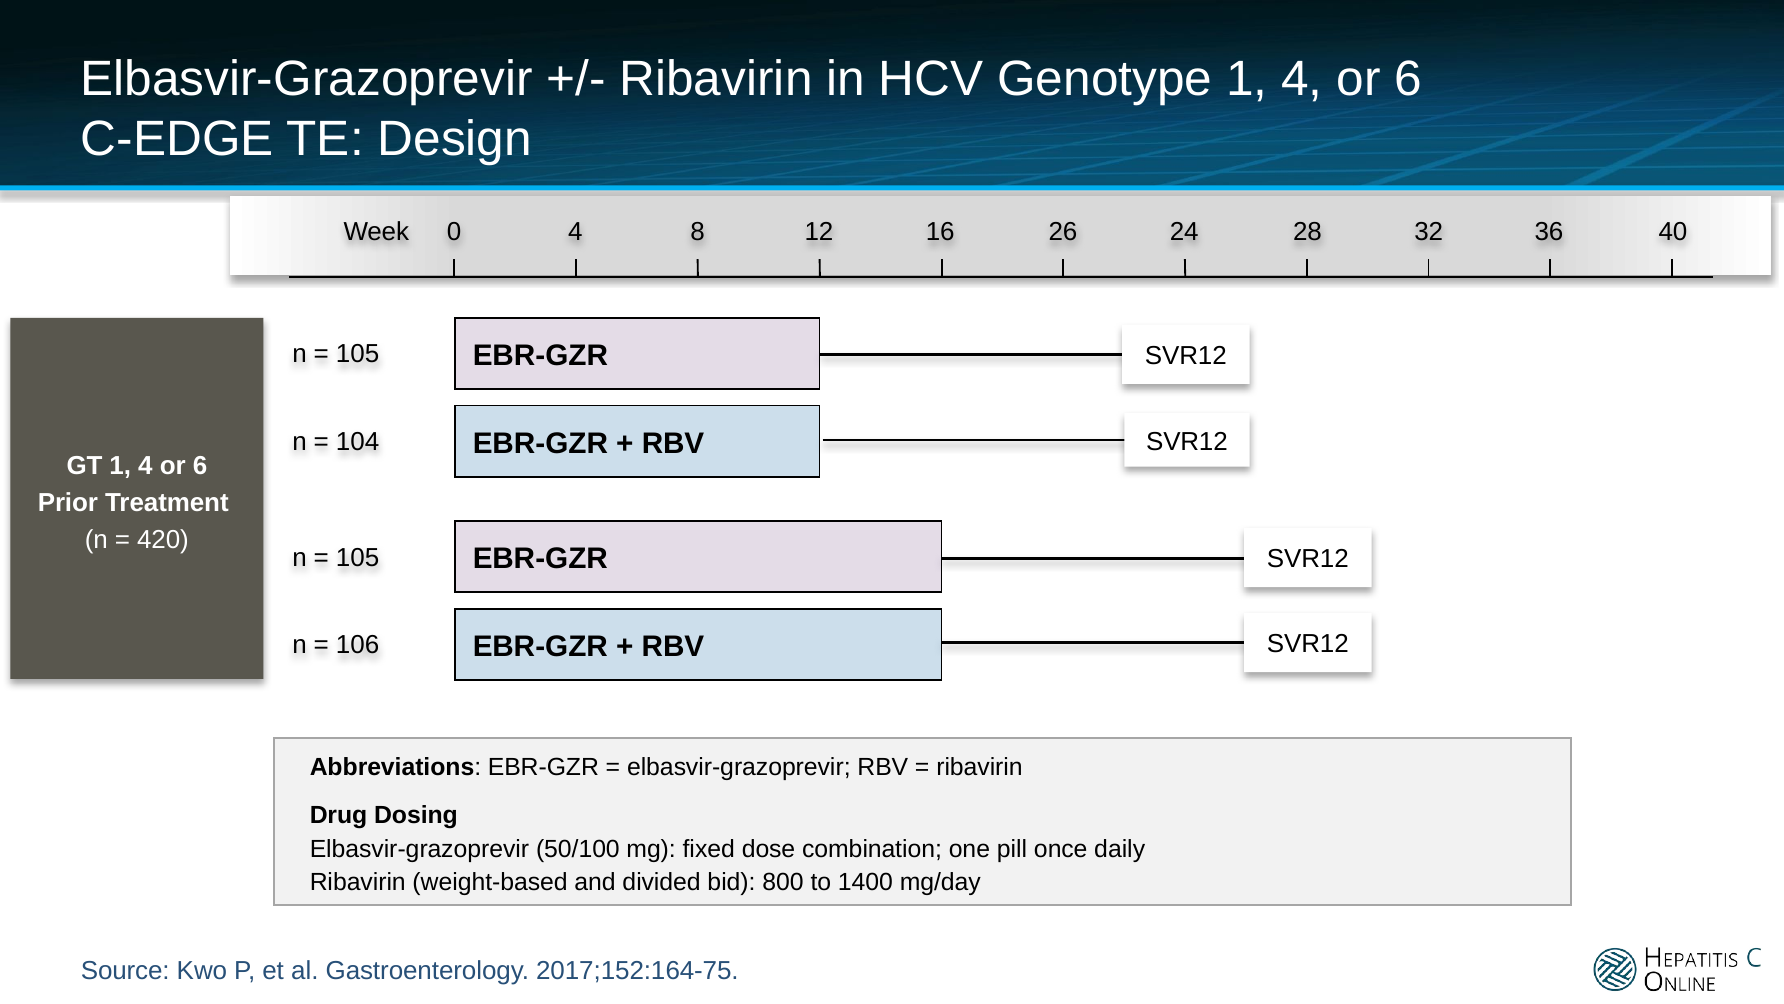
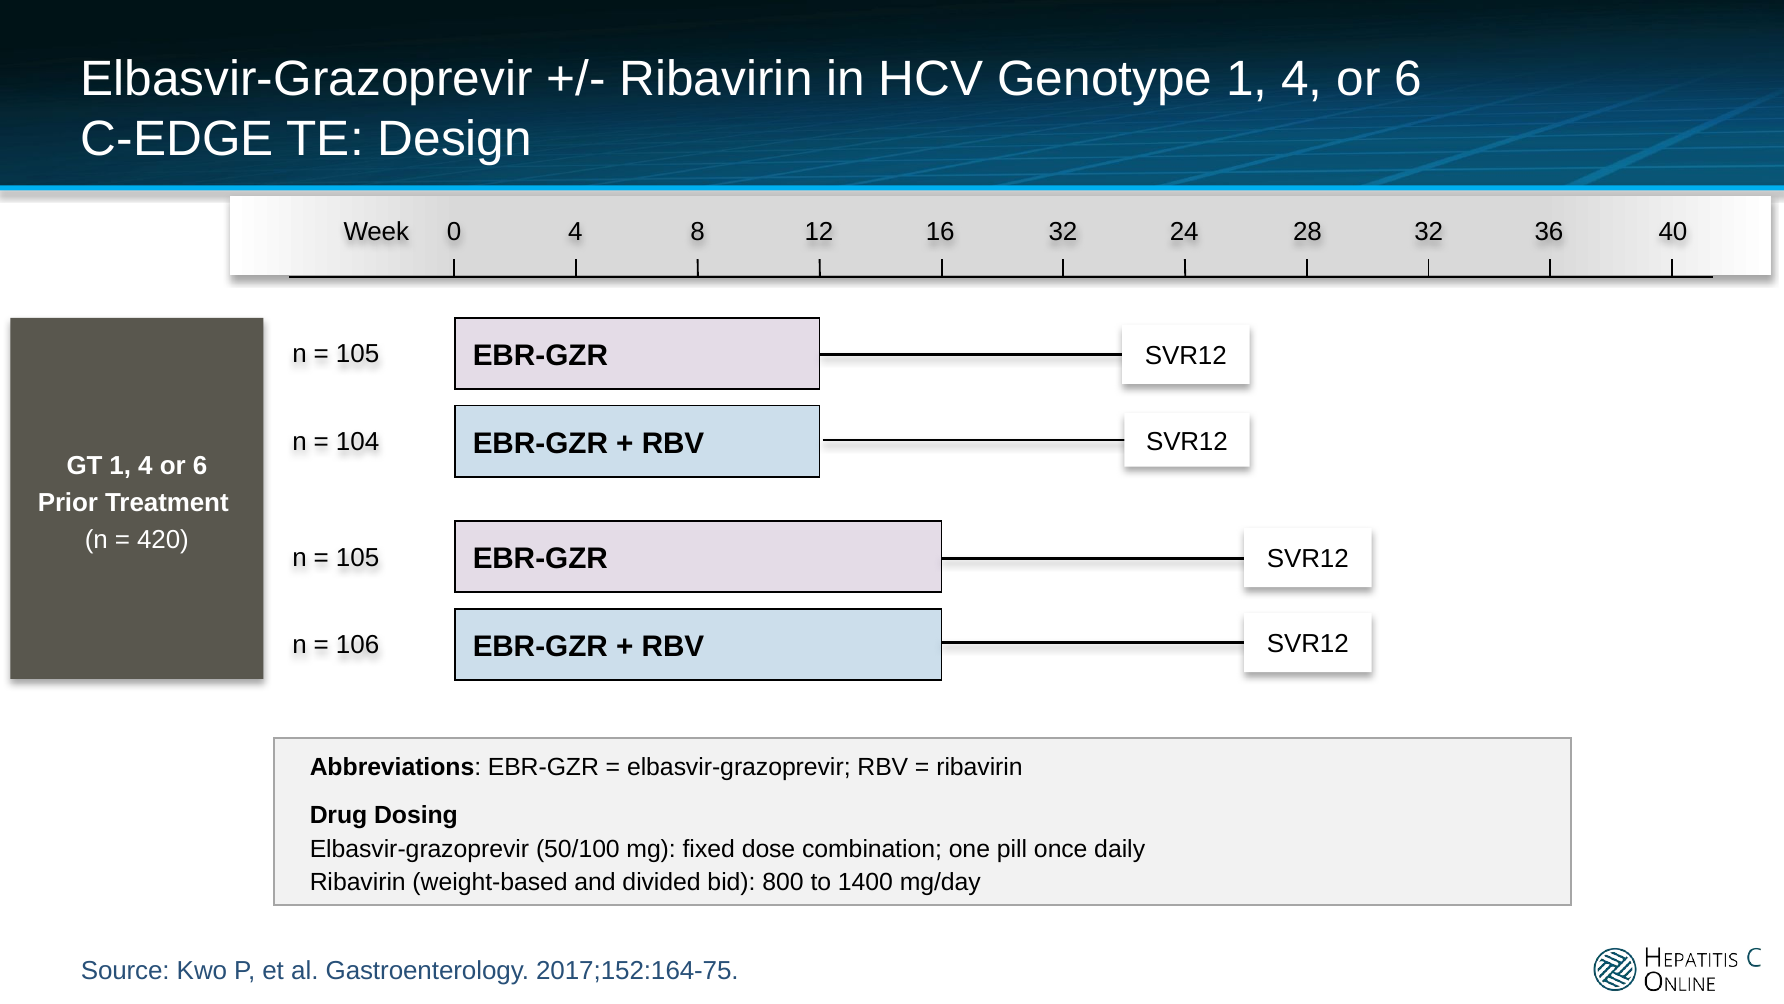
8 26: 26 -> 32 (1063, 232)
